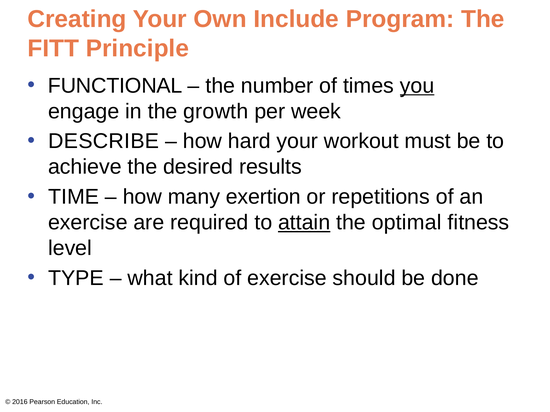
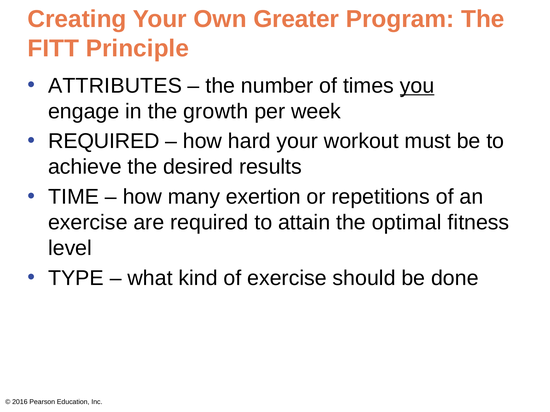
Include: Include -> Greater (296, 19)
FUNCTIONAL: FUNCTIONAL -> ATTRIBUTES (115, 86)
DESCRIBE: DESCRIBE -> REQUIRED (104, 141)
attain underline: present -> none (304, 223)
